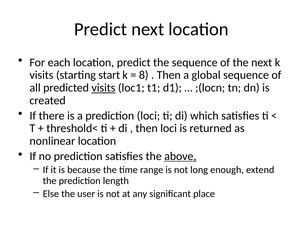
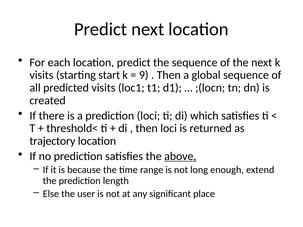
8: 8 -> 9 (144, 75)
visits underline: present -> none (103, 88)
nonlinear: nonlinear -> trajectory (52, 141)
